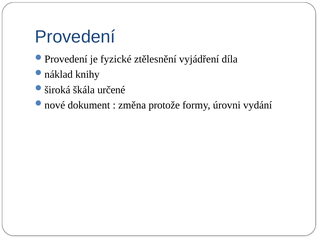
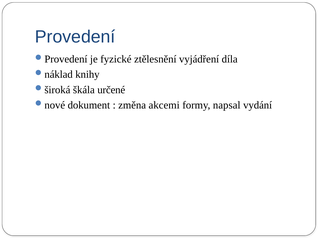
protože: protože -> akcemi (164, 105)
úrovni: úrovni -> napsal (227, 105)
